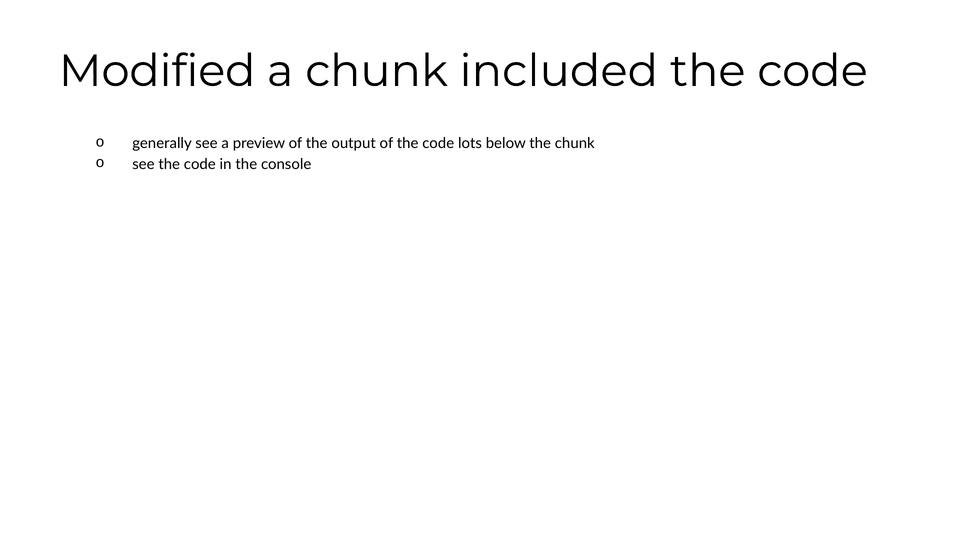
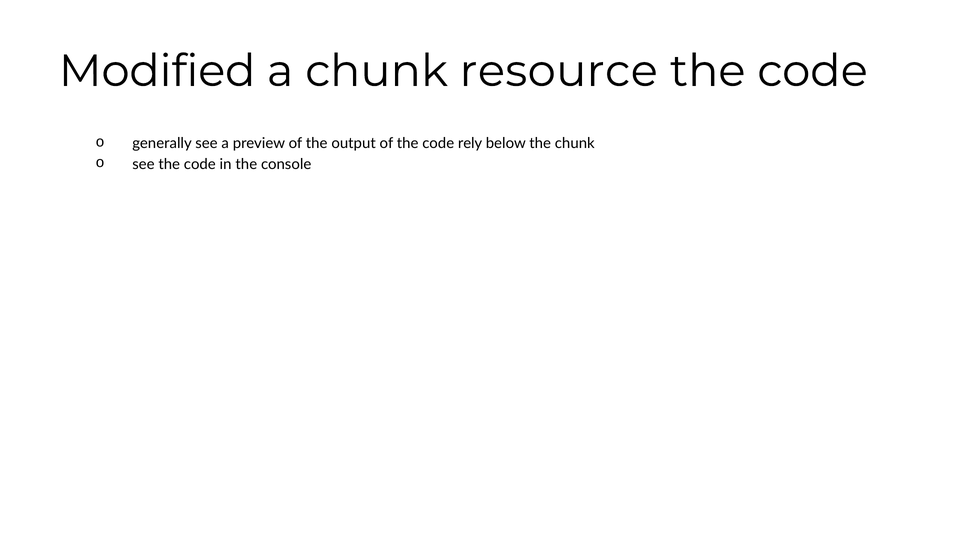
included: included -> resource (559, 71)
lots: lots -> rely (470, 144)
